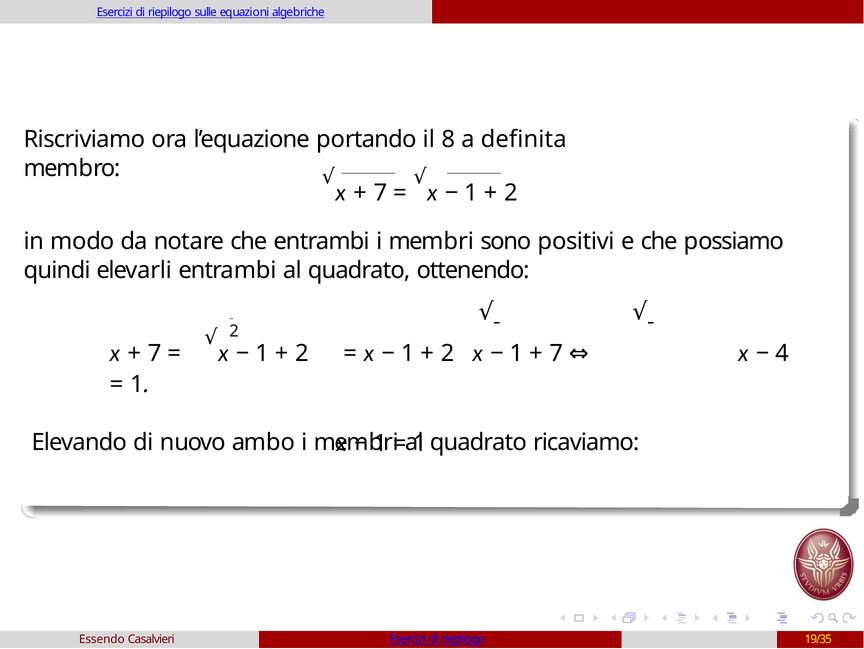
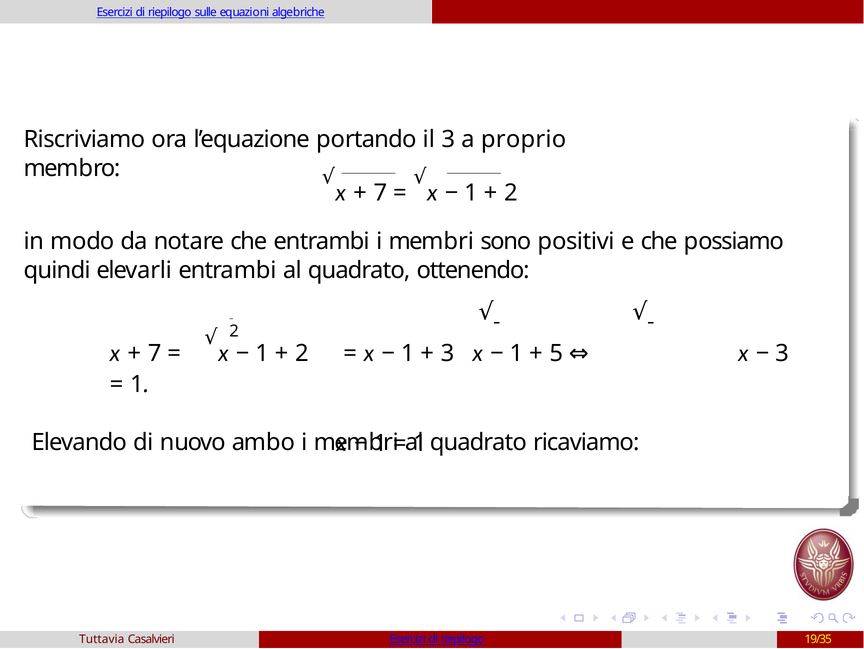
il 8: 8 -> 3 (448, 139)
definita: definita -> proprio (524, 139)
2: 2 -> 3 (448, 353)
7: 7 -> 5 (556, 353)
4: 4 -> 3 (782, 353)
Essendo: Essendo -> Tuttavia (102, 639)
